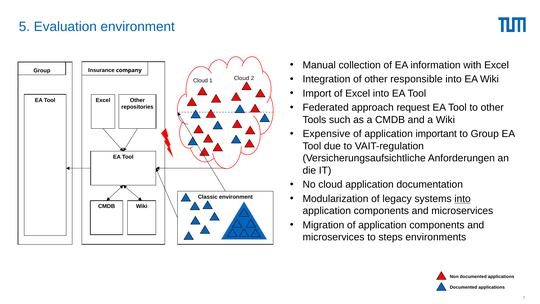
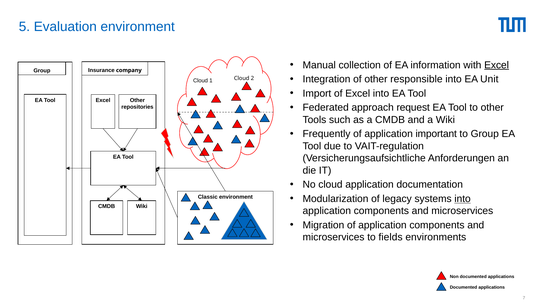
Excel underline: none -> present (497, 65)
EA Wiki: Wiki -> Unit (489, 79)
Expensive: Expensive -> Frequently (327, 134)
steps: steps -> fields (391, 237)
